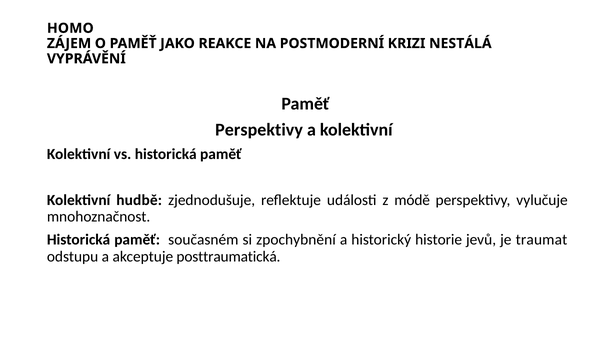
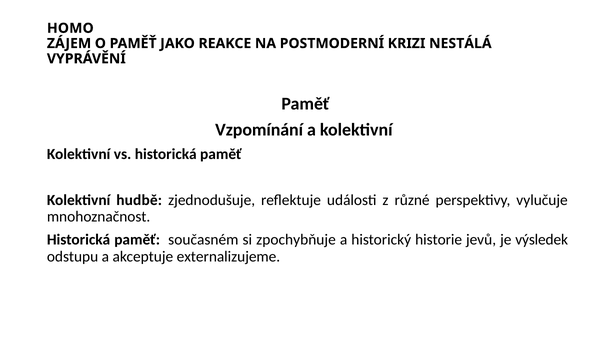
Perspektivy: Perspektivy -> Vzpomínání (259, 130)
módě: módě -> různé (412, 200)
zpochybnění: zpochybnění -> zpochybňuje (296, 240)
traumat: traumat -> výsledek (542, 240)
posttraumatická: posttraumatická -> externalizujeme (228, 256)
